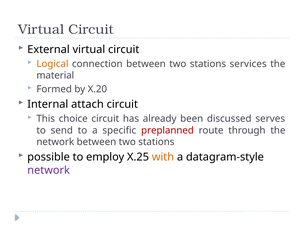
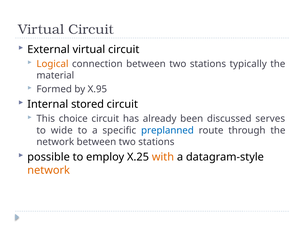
services: services -> typically (248, 64)
X.20: X.20 -> X.95 (97, 89)
attach: attach -> stored (88, 104)
send: send -> wide (62, 130)
preplanned colour: red -> blue (167, 130)
network colour: purple -> orange (49, 170)
